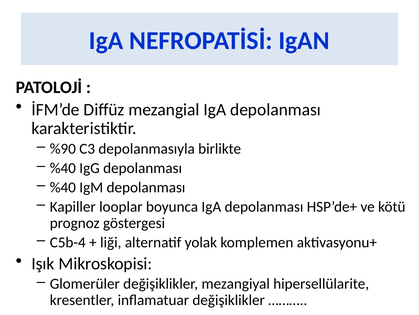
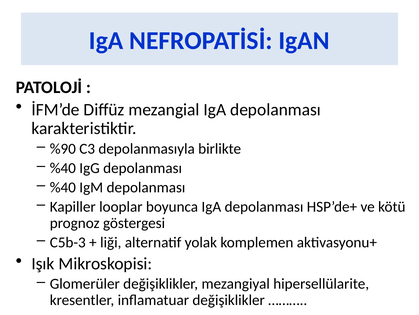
C5b-4: C5b-4 -> C5b-3 (68, 242)
